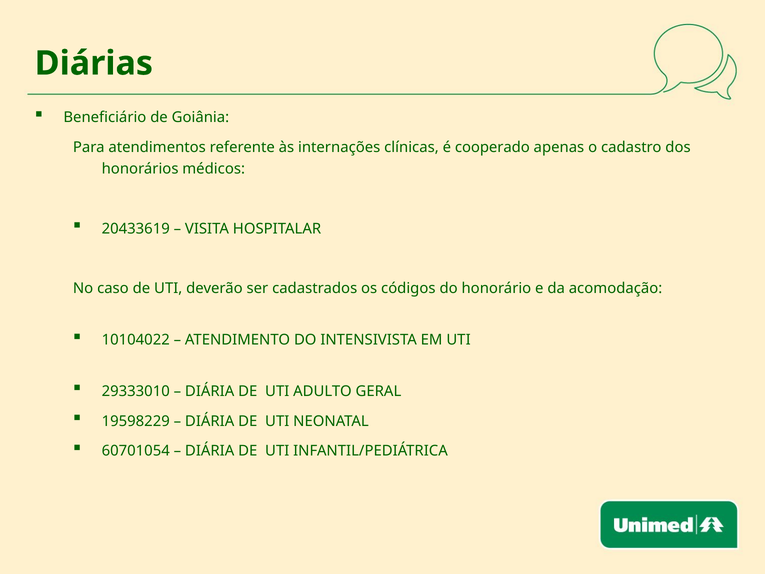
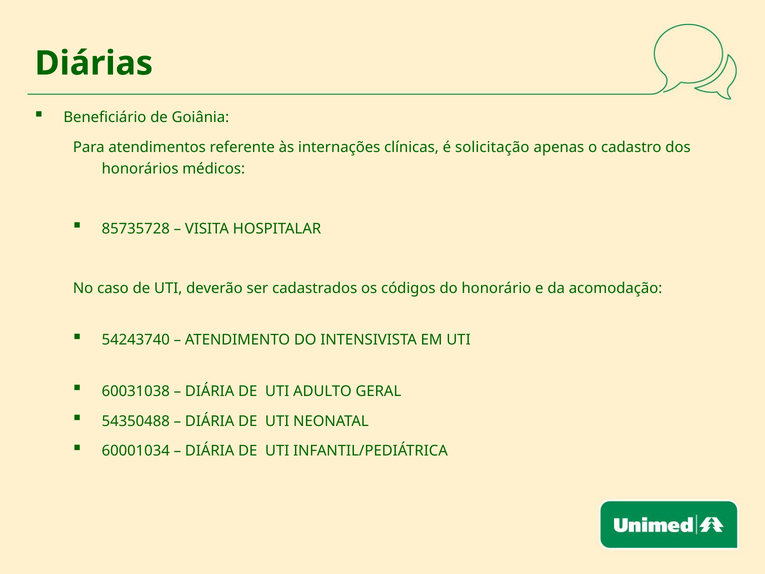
cooperado: cooperado -> solicitação (492, 147)
20433619: 20433619 -> 85735728 (136, 229)
10104022: 10104022 -> 54243740 (136, 340)
29333010: 29333010 -> 60031038 (136, 391)
19598229: 19598229 -> 54350488 (136, 421)
60701054: 60701054 -> 60001034 (136, 451)
